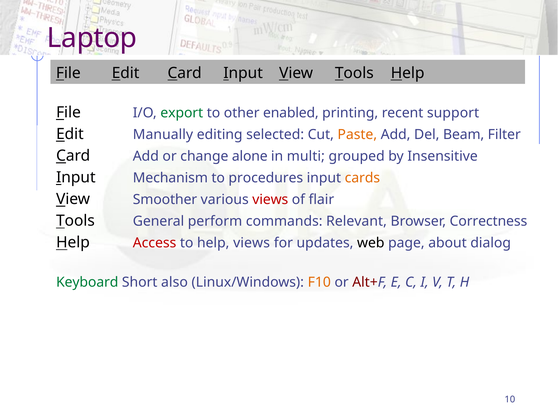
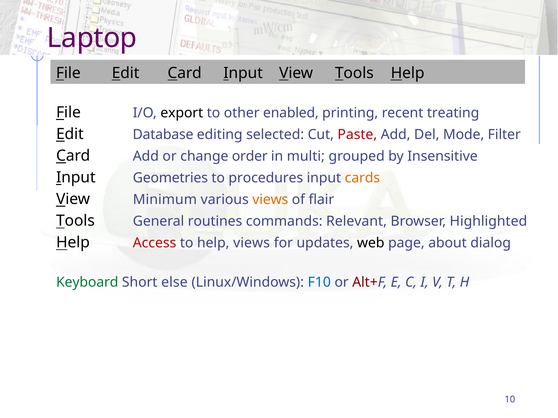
export colour: green -> black (182, 113)
support: support -> treating (453, 113)
Manually: Manually -> Database (163, 135)
Paste colour: orange -> red (357, 135)
Beam: Beam -> Mode (464, 135)
alone: alone -> order (250, 157)
Mechanism: Mechanism -> Geometries (170, 178)
Smoother: Smoother -> Minimum (165, 200)
views colour: red -> orange (270, 200)
perform: perform -> routines (215, 222)
Correctness: Correctness -> Highlighted (488, 222)
also: also -> else (174, 283)
F10 colour: orange -> blue (319, 283)
